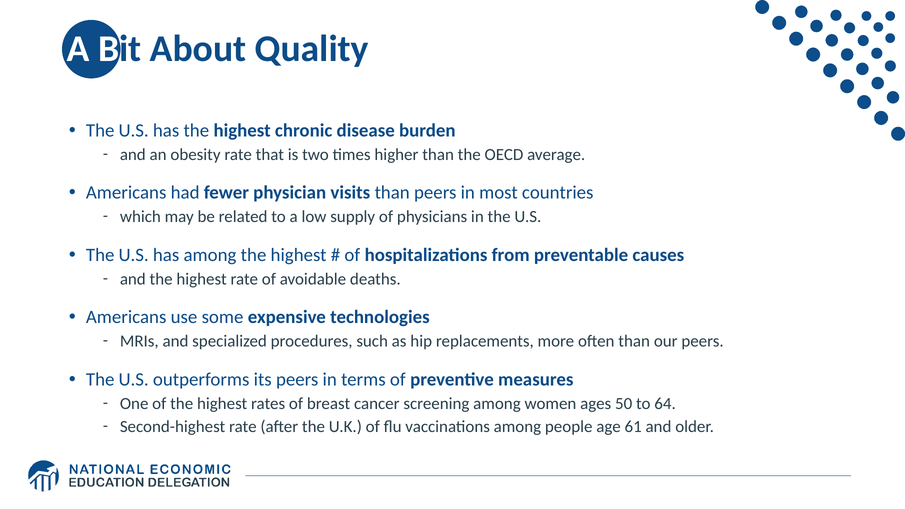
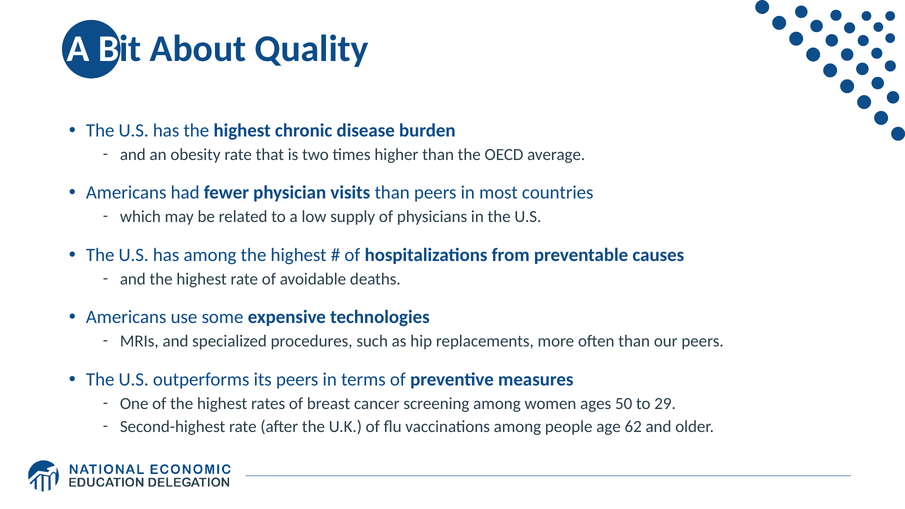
64: 64 -> 29 (665, 404)
61: 61 -> 62 (633, 427)
